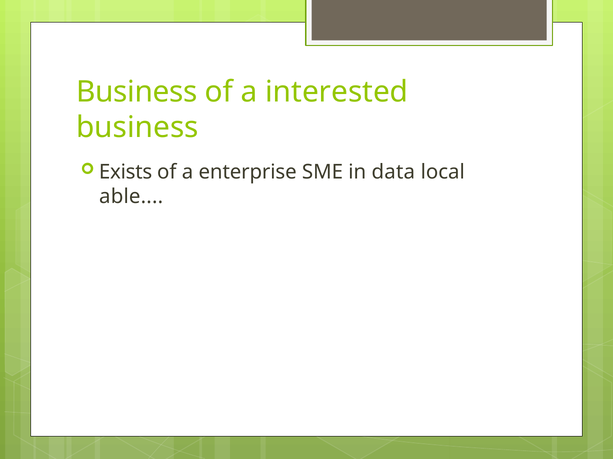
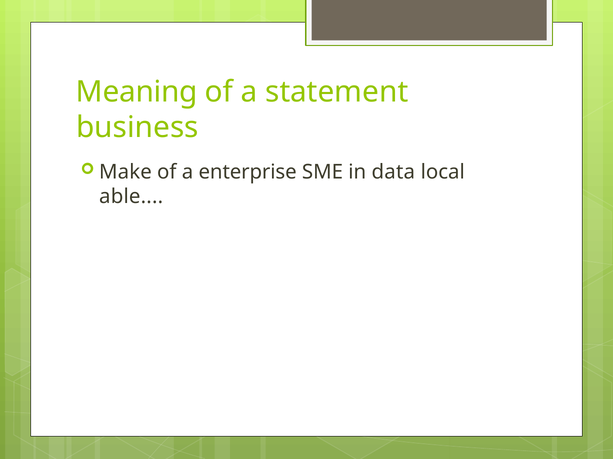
Business: Business -> Meaning (137, 92)
interested: interested -> statement (337, 92)
Exists: Exists -> Make (125, 173)
